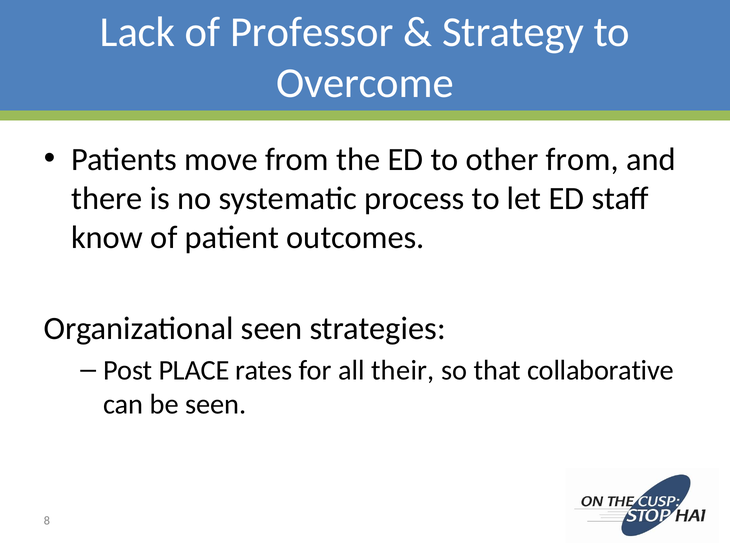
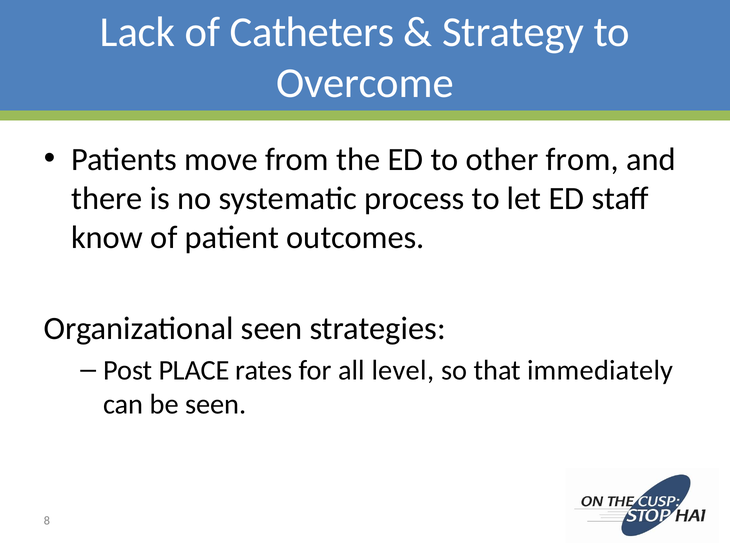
Professor: Professor -> Catheters (312, 32)
their: their -> level (403, 370)
collaborative: collaborative -> immediately (600, 370)
